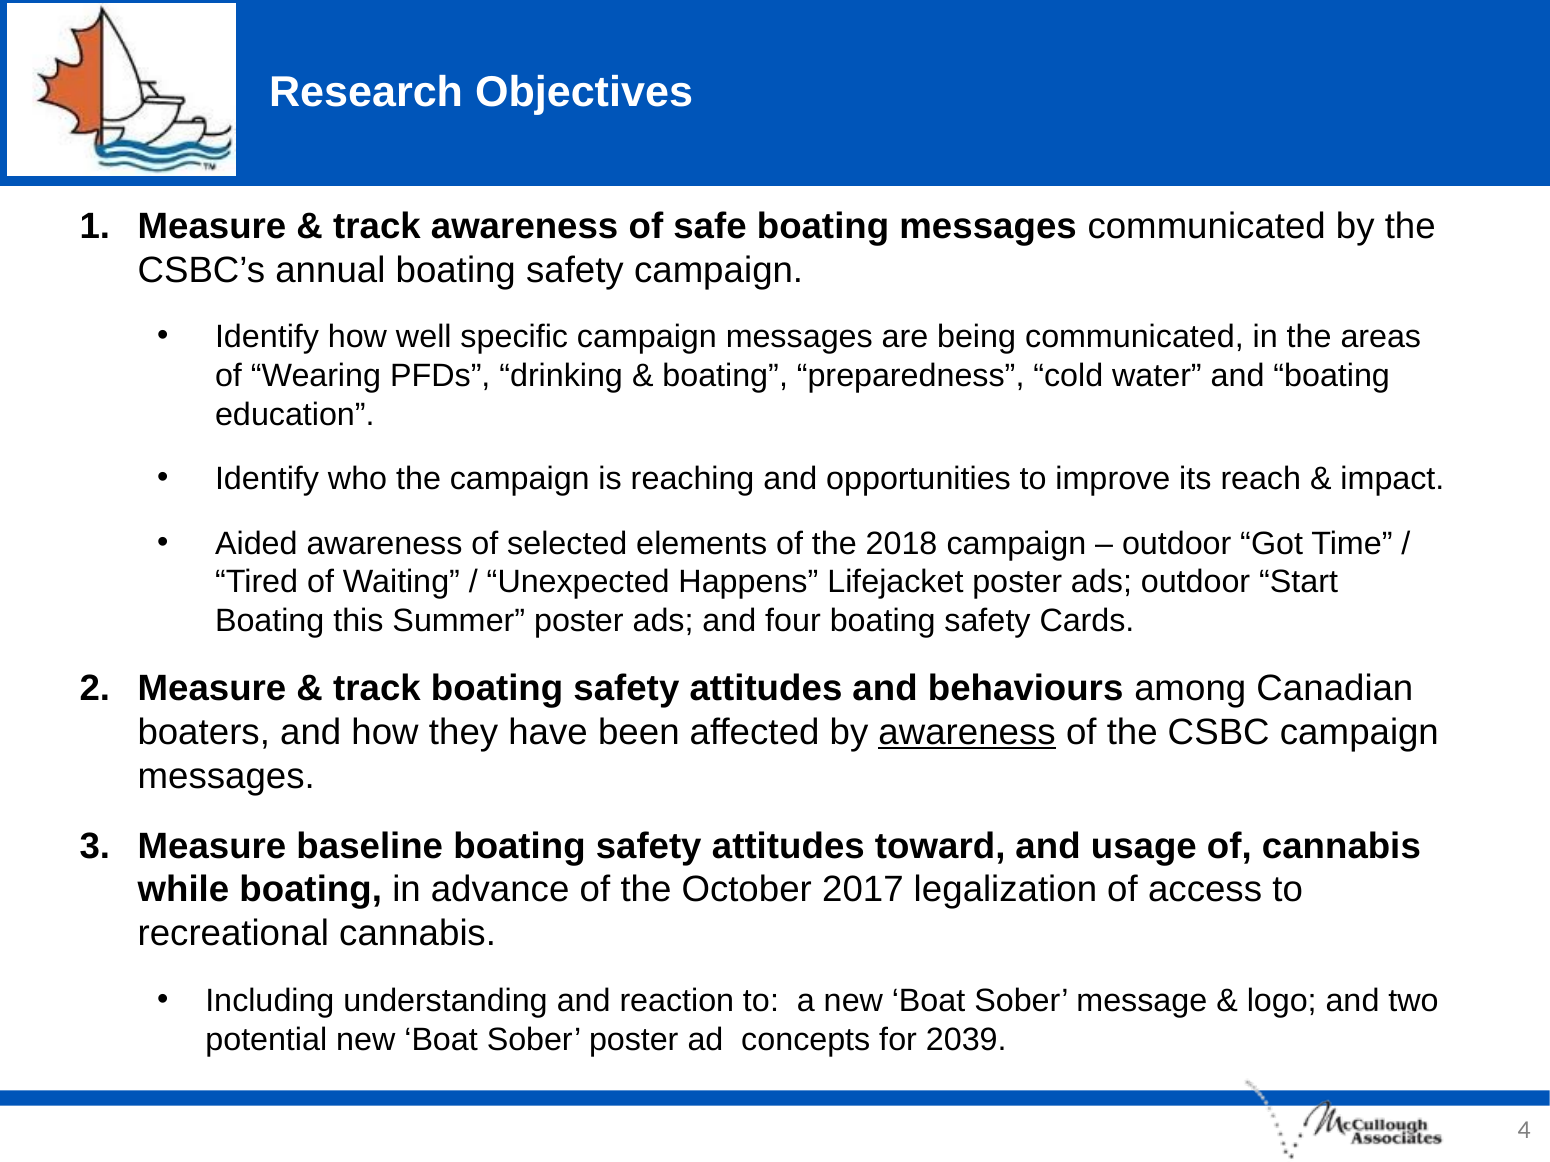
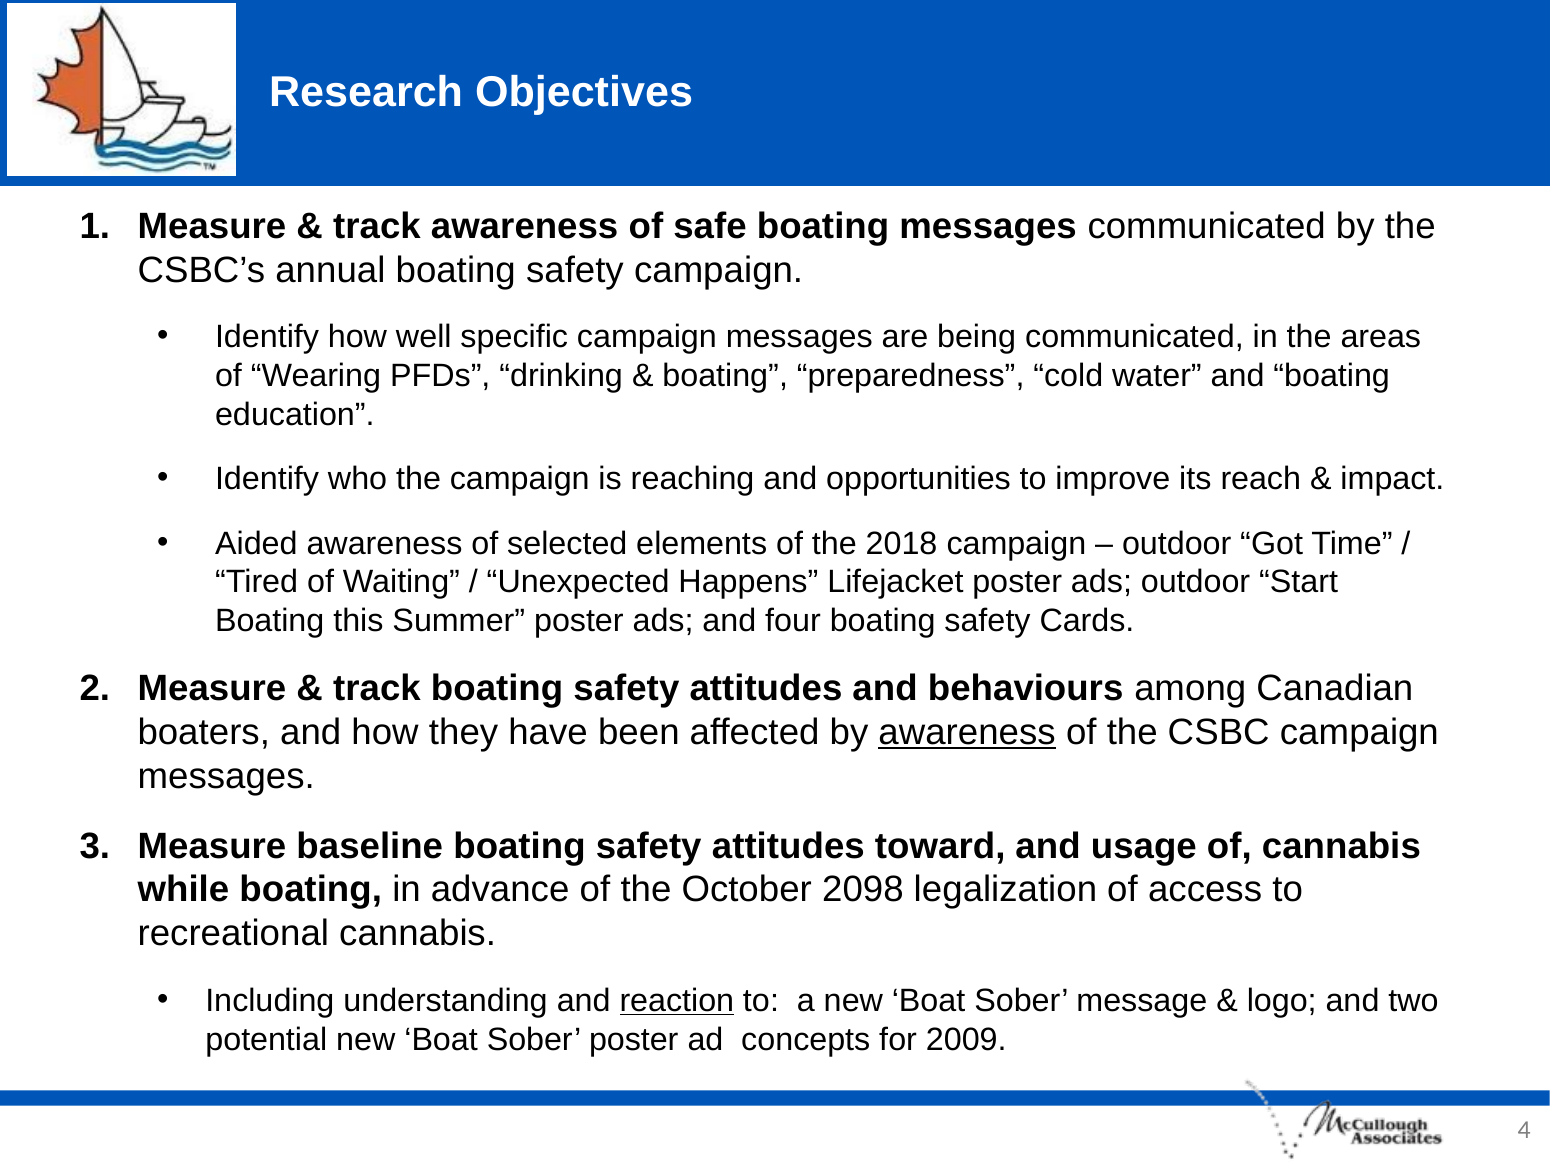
2017: 2017 -> 2098 (863, 890)
reaction underline: none -> present (677, 1001)
2039: 2039 -> 2009 (966, 1040)
